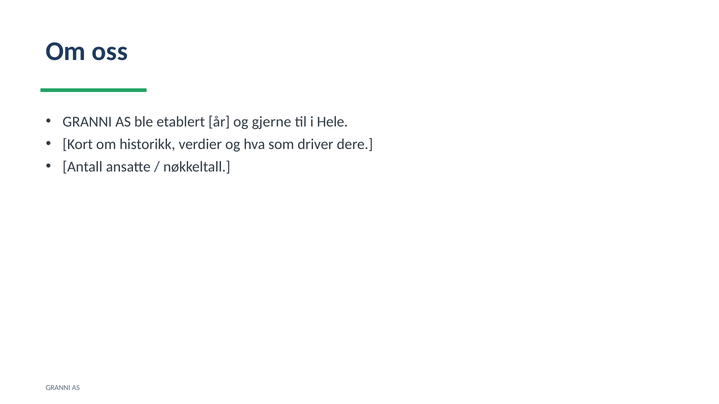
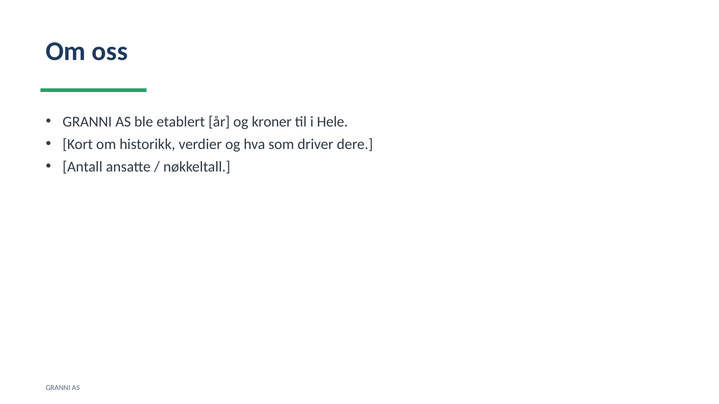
gjerne: gjerne -> kroner (272, 122)
